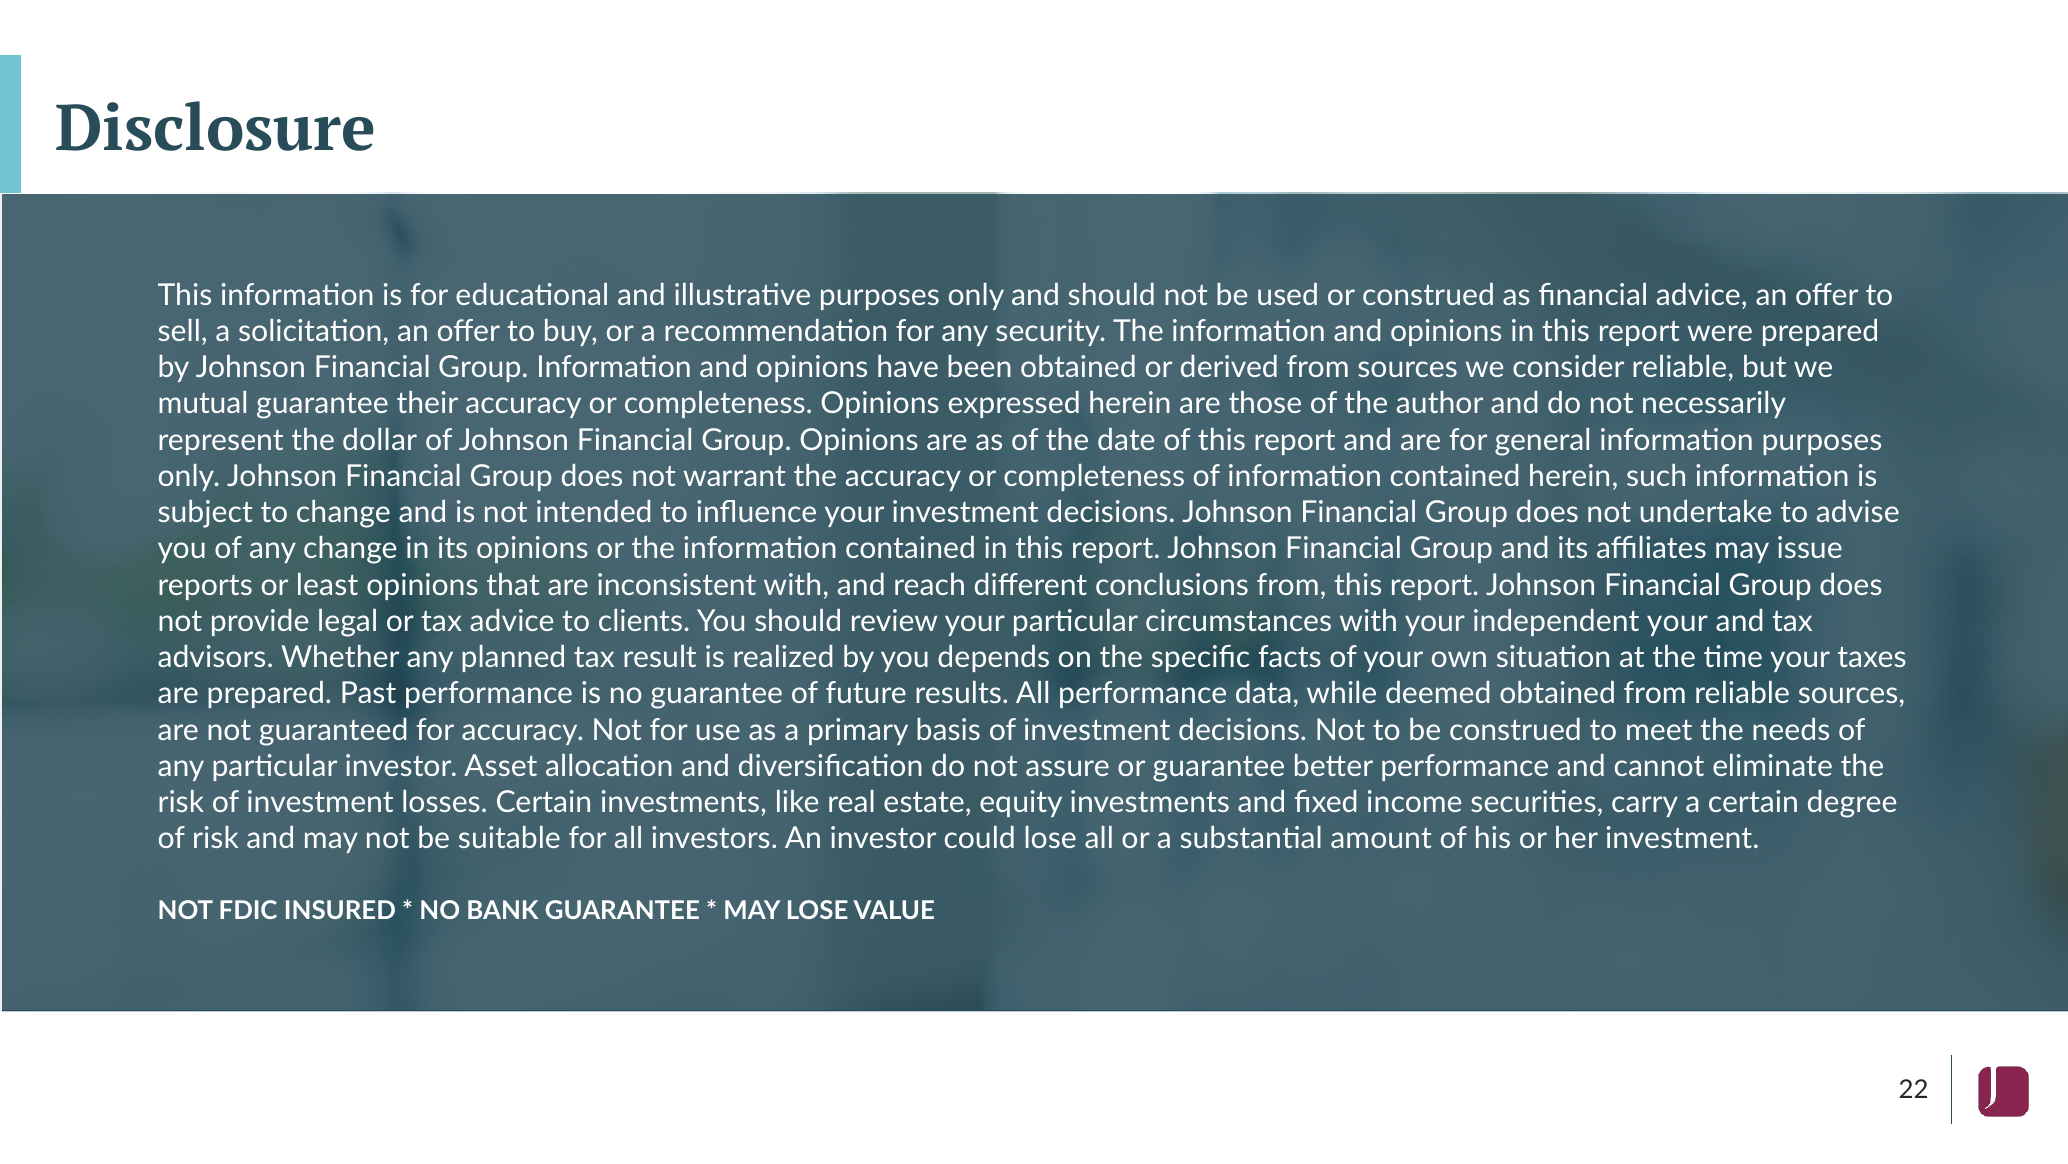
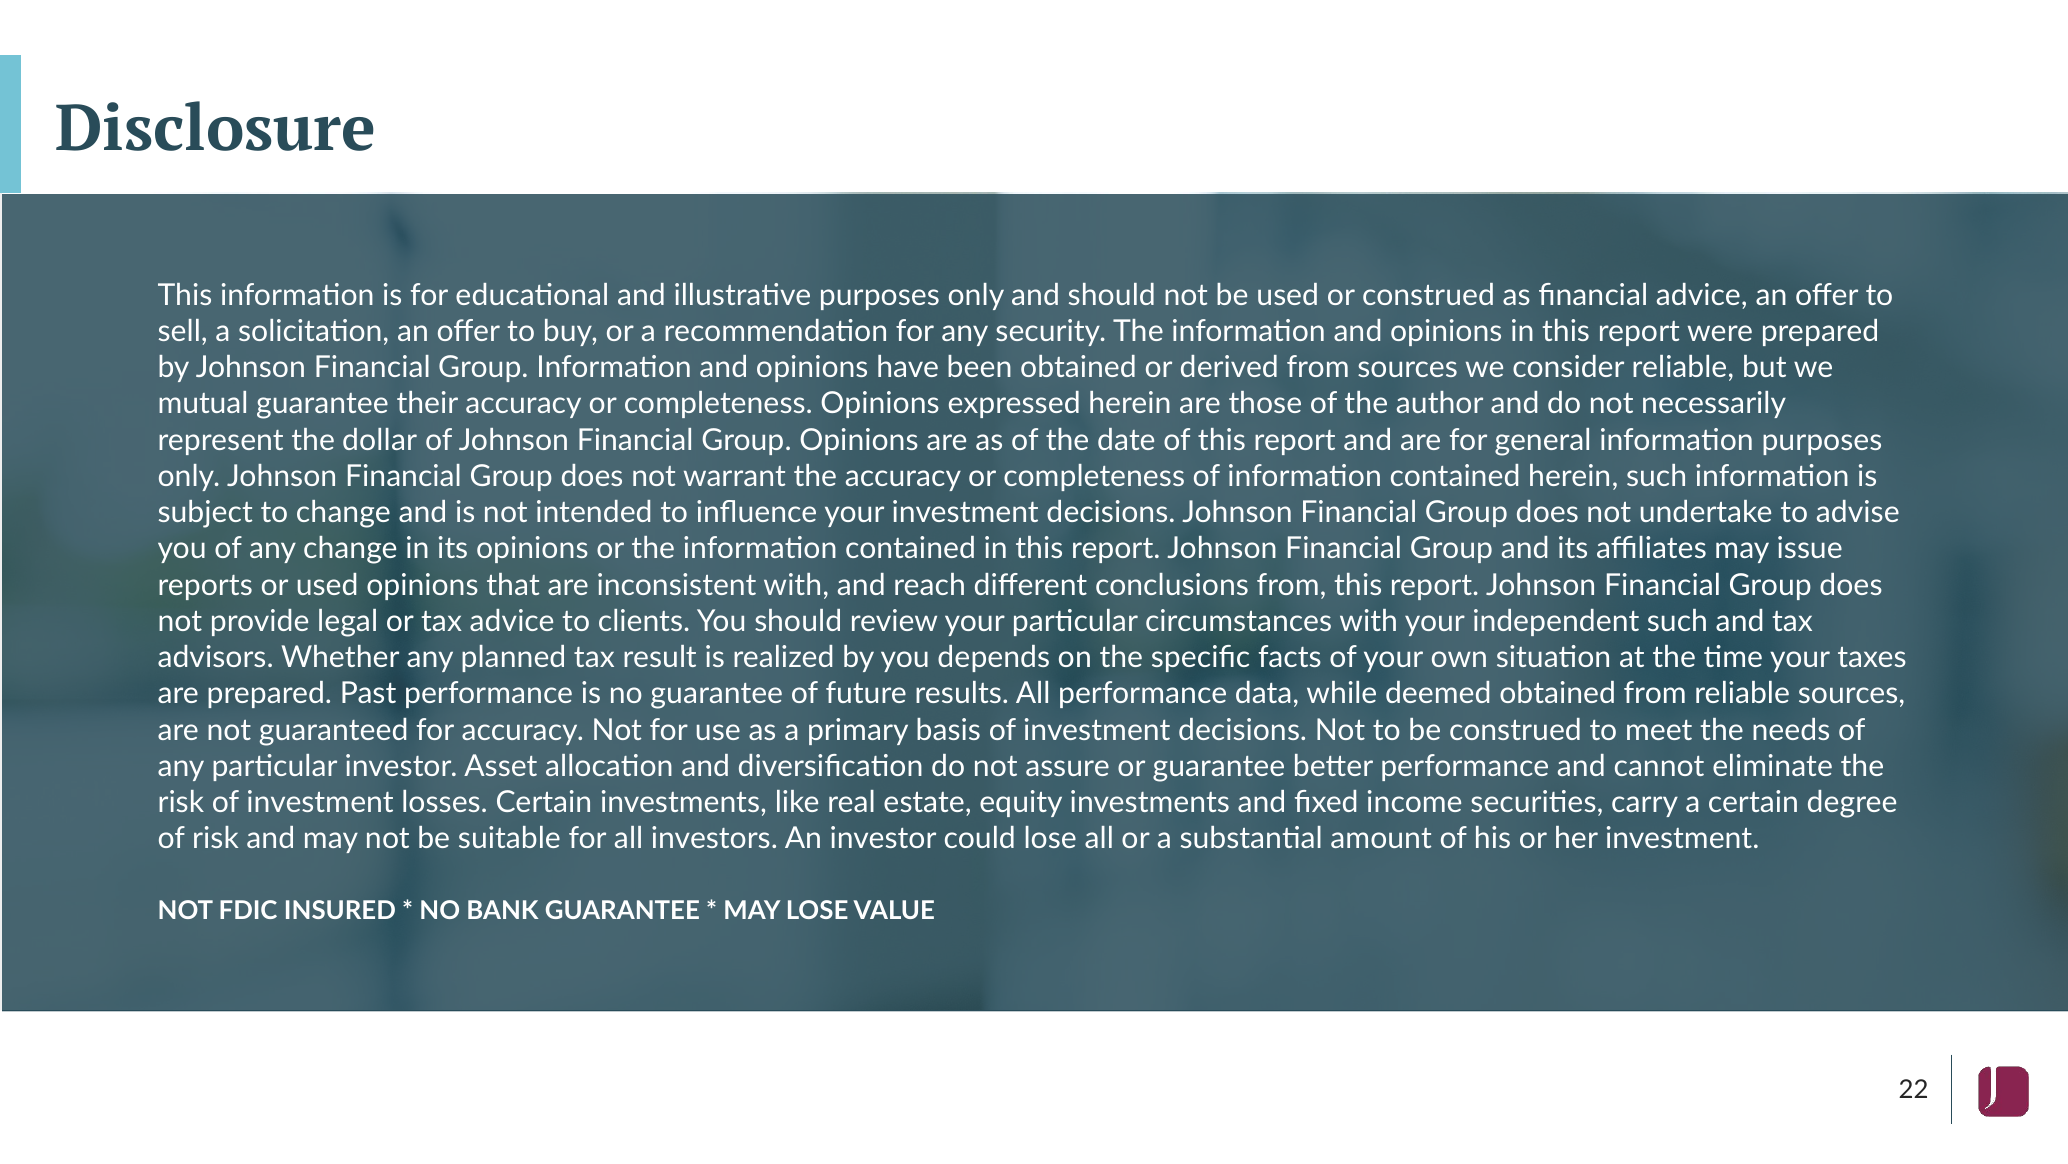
or least: least -> used (327, 585)
independent your: your -> such (1677, 621)
